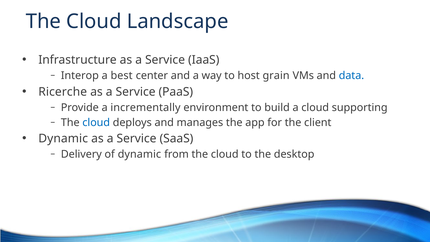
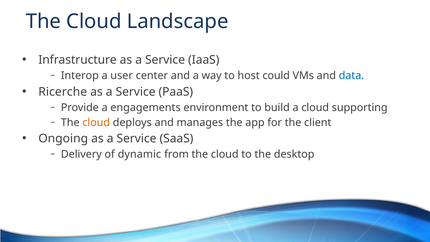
best: best -> user (122, 76)
grain: grain -> could (276, 76)
incrementally: incrementally -> engagements (146, 107)
cloud colour: blue -> orange (96, 122)
Dynamic: Dynamic -> Ongoing (63, 139)
